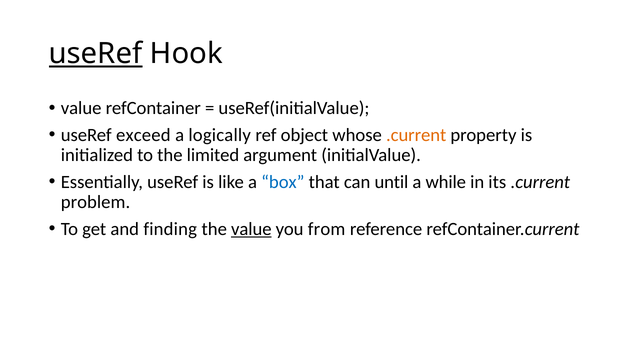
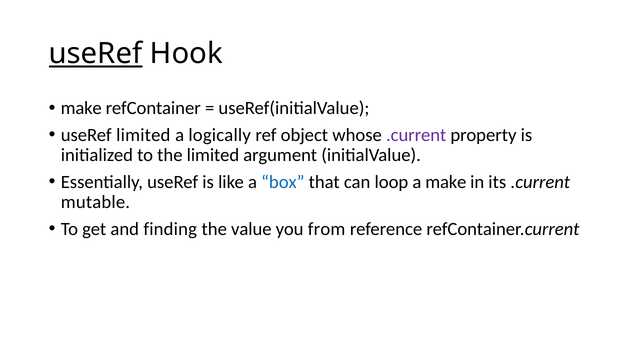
value: value -> make (81, 108)
useRef exceed: exceed -> limited (143, 135)
.current colour: orange -> purple (416, 135)
until: until -> loop (391, 182)
a while: while -> make (446, 182)
problem: problem -> mutable (95, 202)
value underline: present -> none (251, 229)
